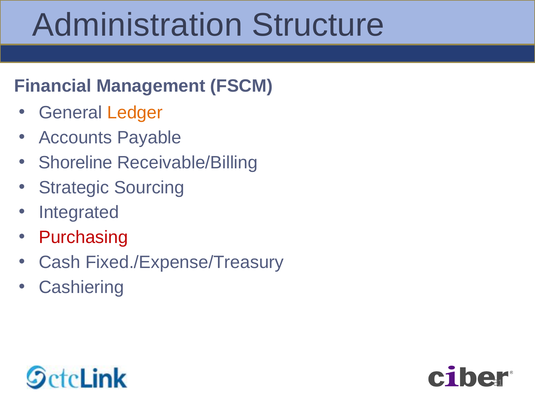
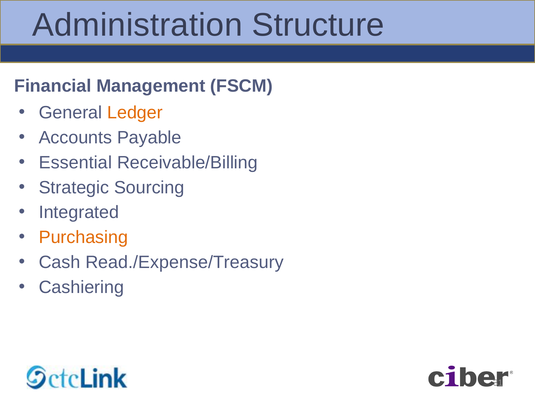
Shoreline: Shoreline -> Essential (75, 163)
Purchasing colour: red -> orange (83, 238)
Fixed./Expense/Treasury: Fixed./Expense/Treasury -> Read./Expense/Treasury (185, 262)
